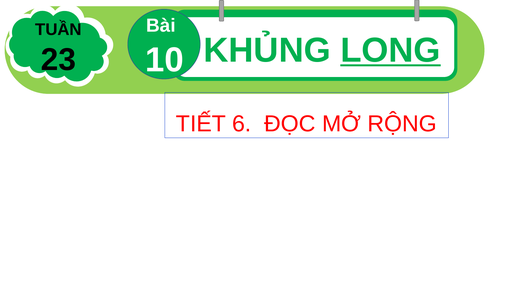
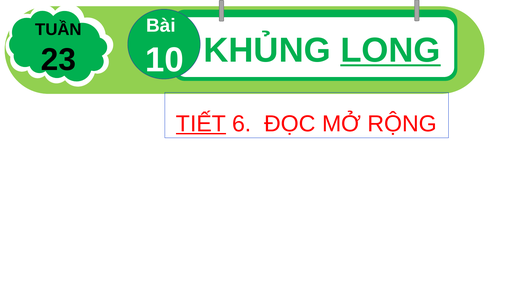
TIẾT underline: none -> present (201, 124)
